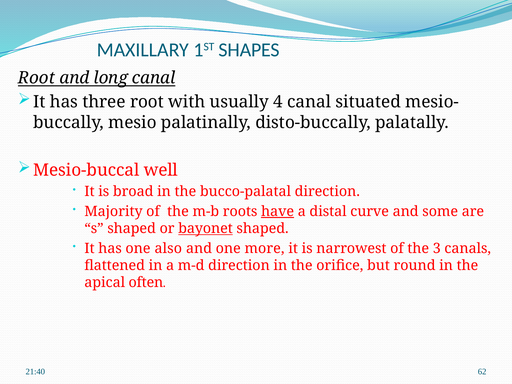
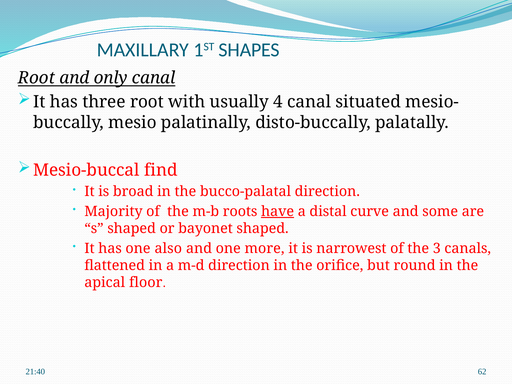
long: long -> only (111, 78)
well: well -> find (161, 170)
bayonet underline: present -> none (206, 229)
often: often -> floor (146, 283)
